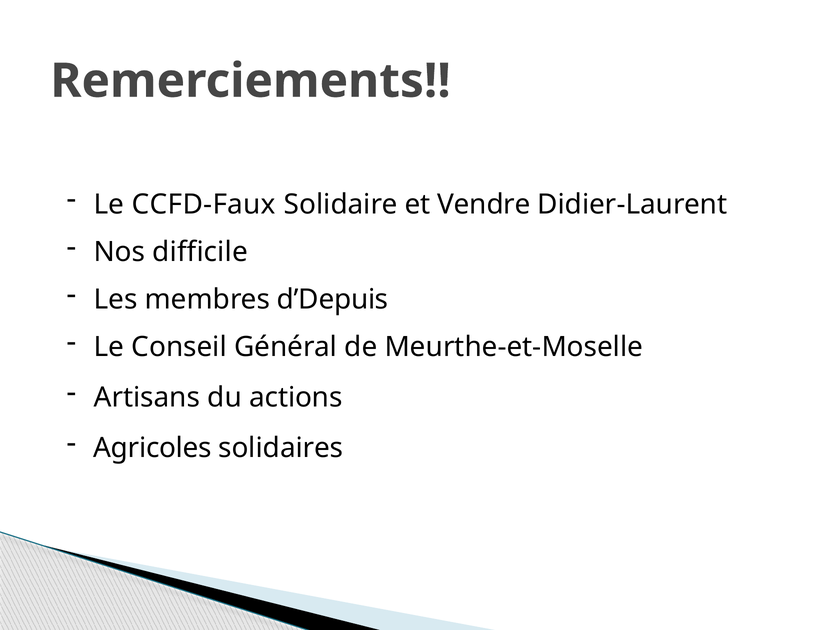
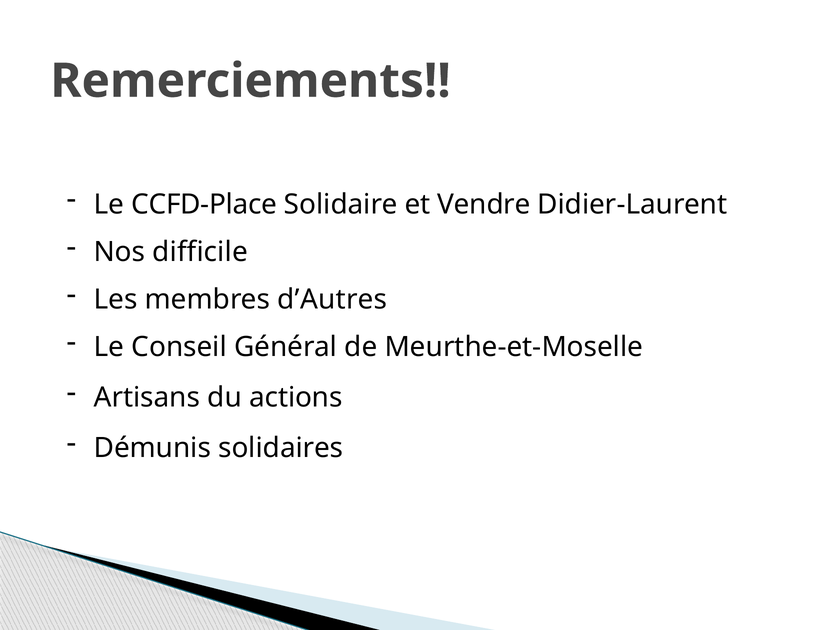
CCFD-Faux: CCFD-Faux -> CCFD-Place (204, 204)
d’Depuis: d’Depuis -> d’Autres (332, 299)
Agricoles: Agricoles -> Démunis (152, 447)
